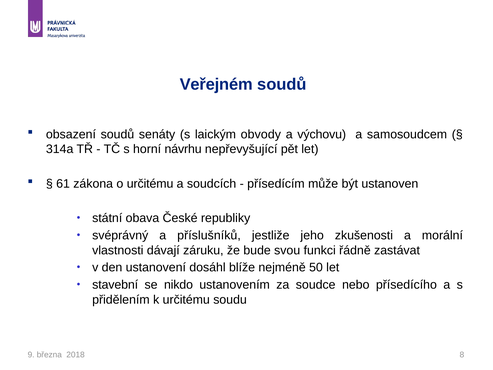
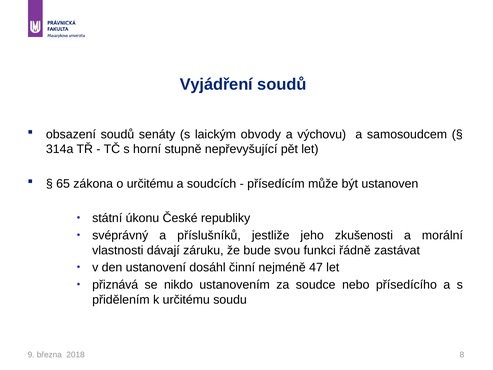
Veřejném: Veřejném -> Vyjádření (216, 84)
návrhu: návrhu -> stupně (183, 149)
61: 61 -> 65 (63, 184)
obava: obava -> úkonu (142, 218)
blíže: blíže -> činní (242, 267)
50: 50 -> 47 (316, 267)
stavební: stavební -> přiznává (115, 285)
